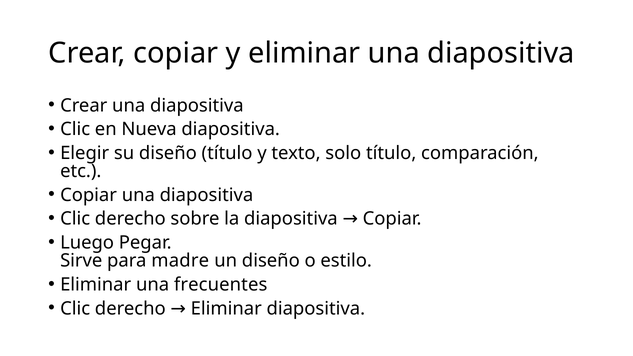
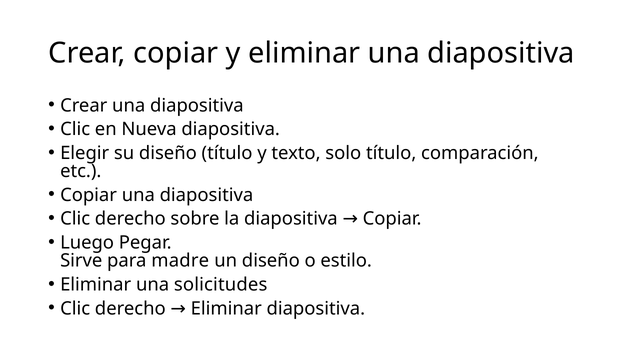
frecuentes: frecuentes -> solicitudes (221, 285)
